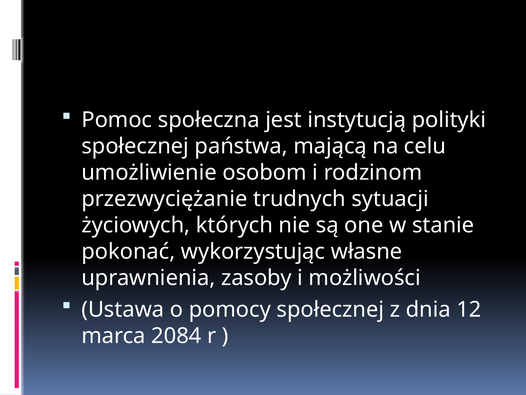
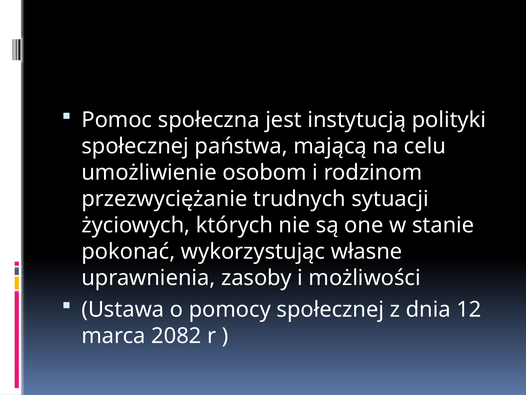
2084: 2084 -> 2082 (176, 335)
